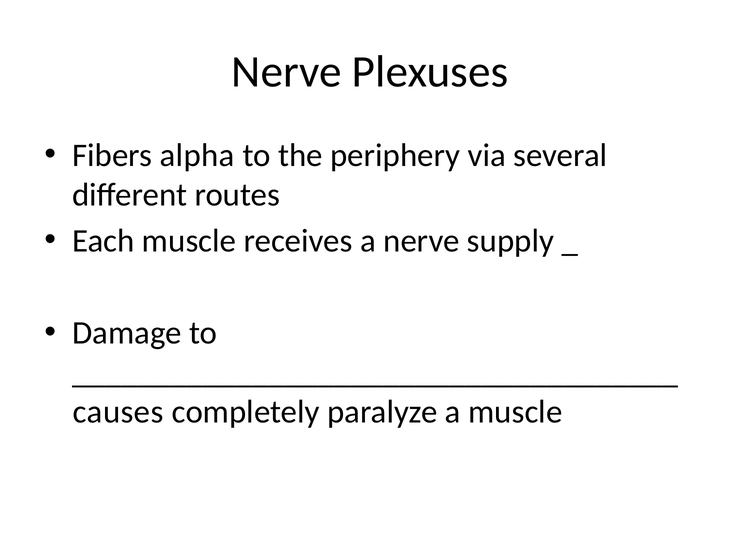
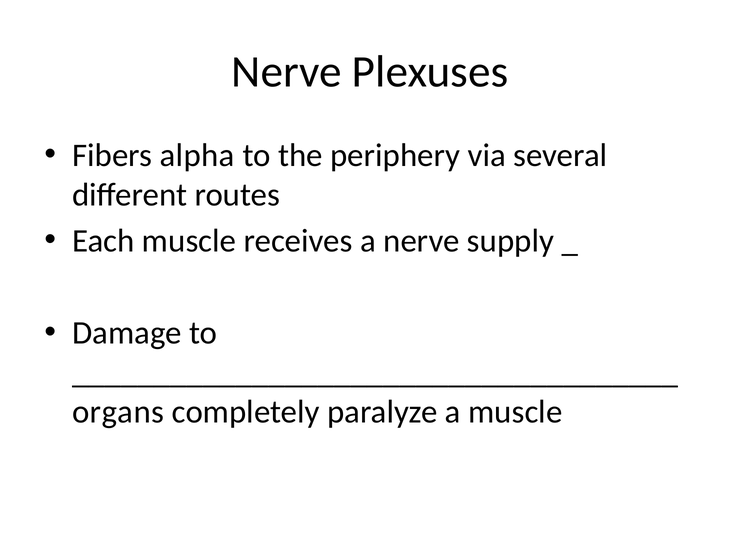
causes: causes -> organs (118, 412)
